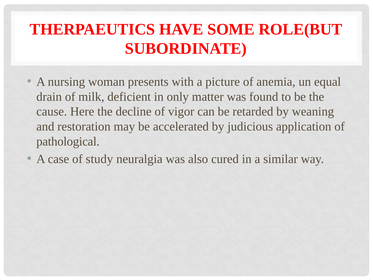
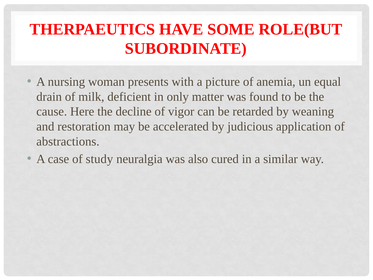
pathological: pathological -> abstractions (68, 141)
